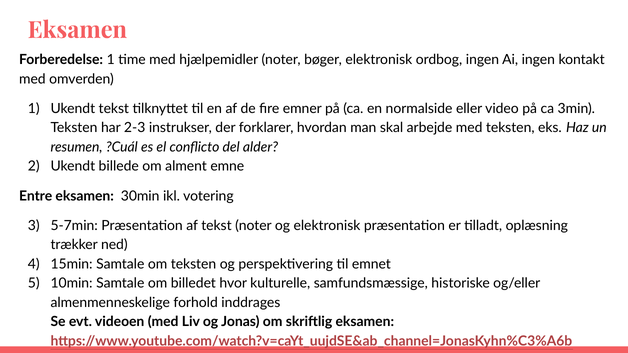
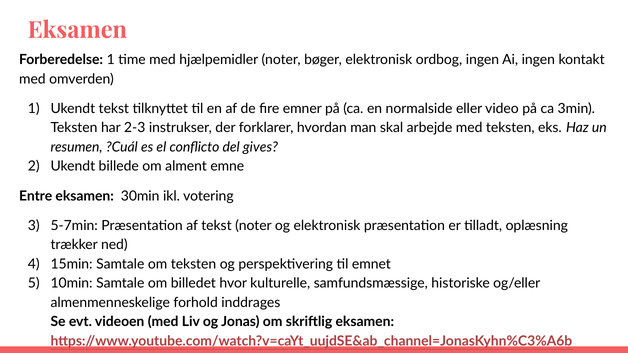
alder: alder -> gives (260, 147)
